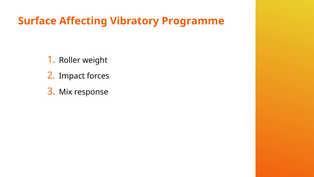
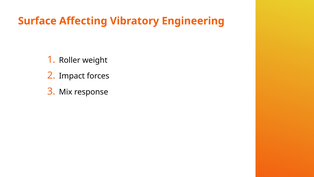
Programme: Programme -> Engineering (193, 21)
